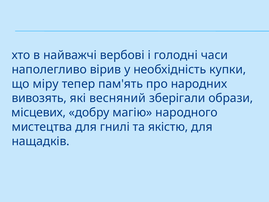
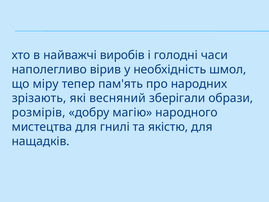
вербові: вербові -> виробів (122, 55)
купки: купки -> шмол (228, 69)
вивозять: вивозять -> зрізають (39, 98)
місцевих: місцевих -> розмірів (39, 112)
